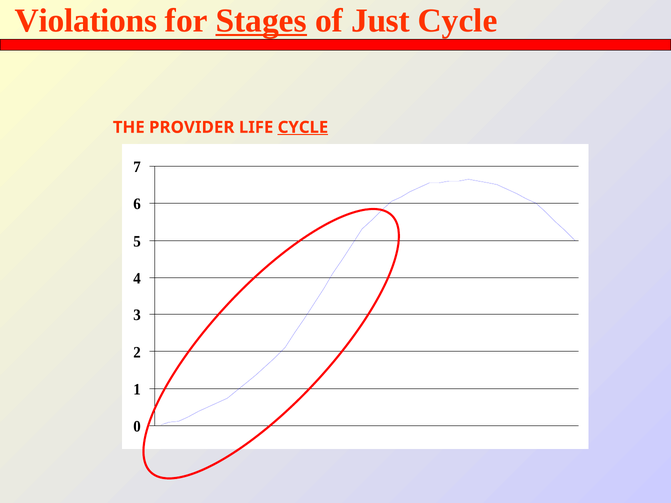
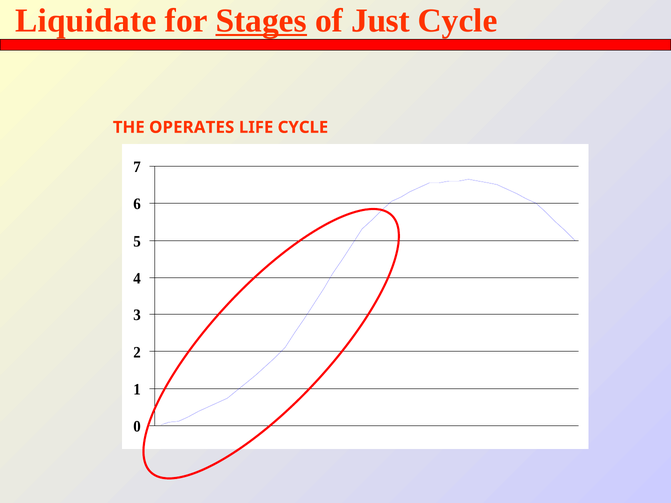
Violations: Violations -> Liquidate (86, 21)
PROVIDER: PROVIDER -> OPERATES (192, 127)
CYCLE underline: present -> none (303, 127)
